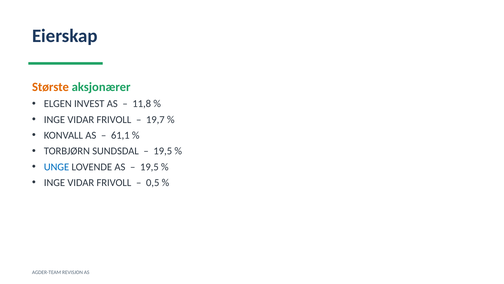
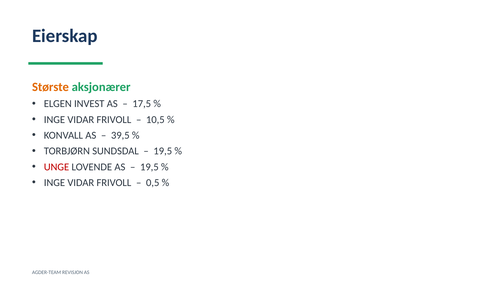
11,8: 11,8 -> 17,5 (142, 104)
19,7: 19,7 -> 10,5 (155, 119)
61,1: 61,1 -> 39,5 (120, 135)
UNGE colour: blue -> red (57, 167)
